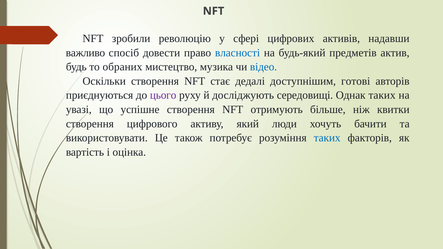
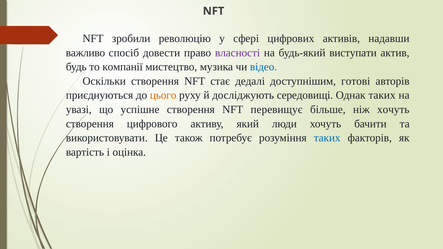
власності colour: blue -> purple (238, 53)
предметів: предметів -> виступати (353, 53)
обраних: обраних -> компанії (123, 67)
цього colour: purple -> orange (163, 95)
отримують: отримують -> перевищує (277, 110)
ніж квитки: квитки -> хочуть (393, 110)
